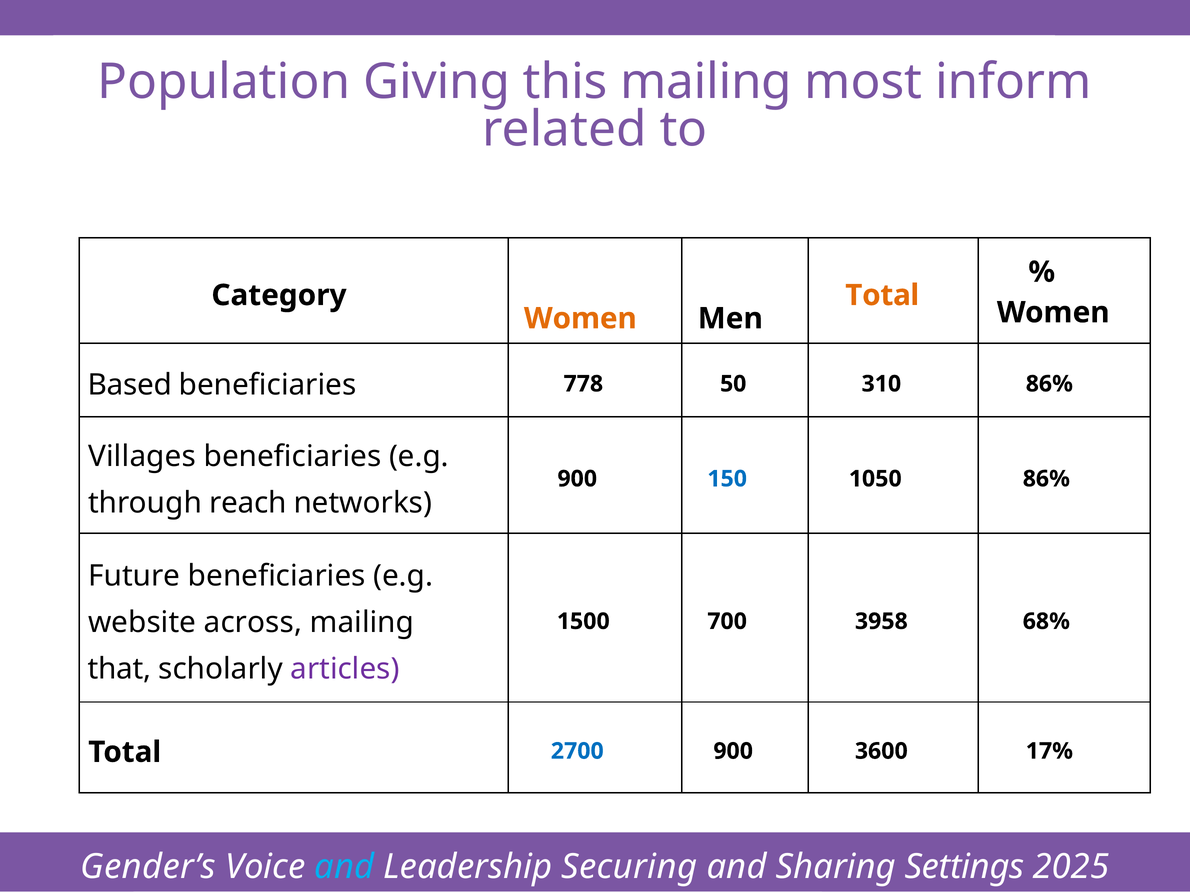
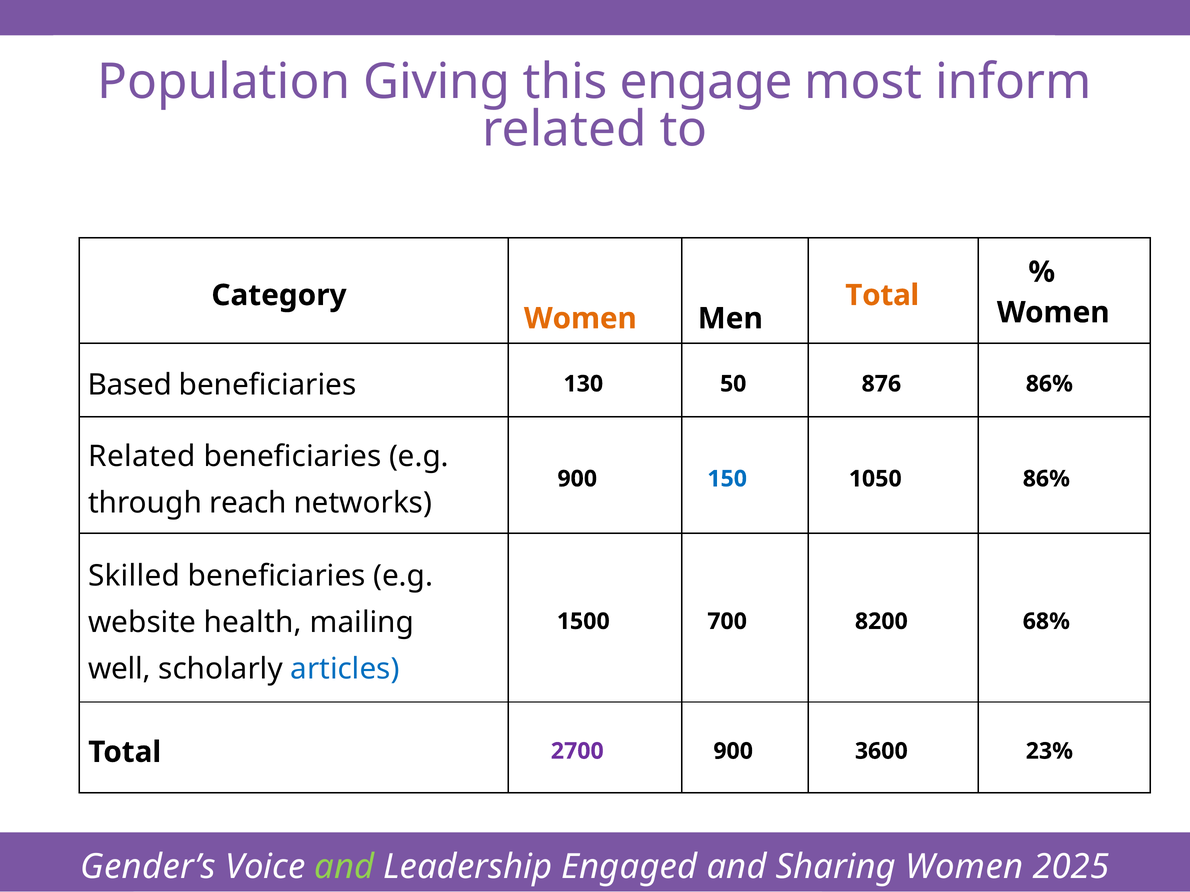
this mailing: mailing -> engage (706, 82)
778: 778 -> 130 (583, 384)
310: 310 -> 876 (881, 384)
Villages: Villages -> Related (142, 457)
Future: Future -> Skilled (134, 576)
across: across -> health (253, 623)
3958: 3958 -> 8200 (881, 622)
that: that -> well (120, 669)
articles colour: purple -> blue (345, 669)
2700 colour: blue -> purple (577, 752)
17%: 17% -> 23% (1049, 752)
and colour: light blue -> light green (344, 867)
Securing: Securing -> Engaged (629, 867)
Sharing Settings: Settings -> Women (964, 867)
